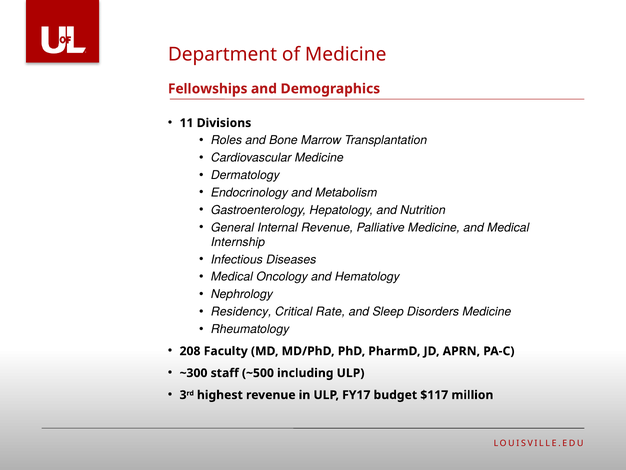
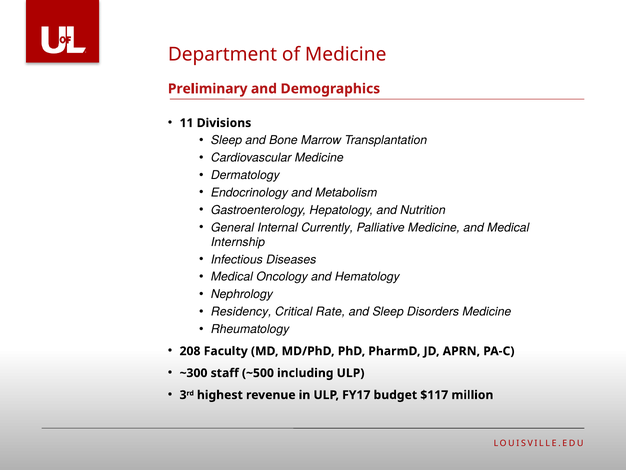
Fellowships: Fellowships -> Preliminary (208, 89)
Roles: Roles -> Sleep (226, 140)
Internal Revenue: Revenue -> Currently (327, 227)
